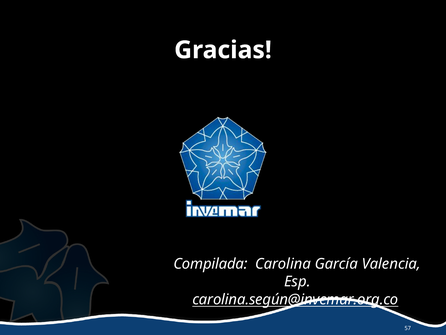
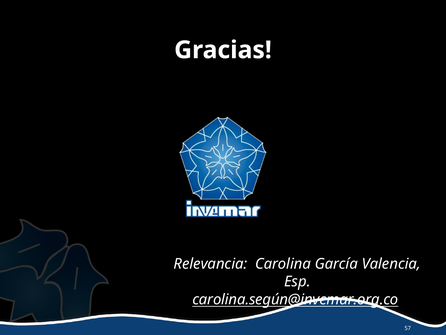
Compilada: Compilada -> Relevancia (211, 263)
